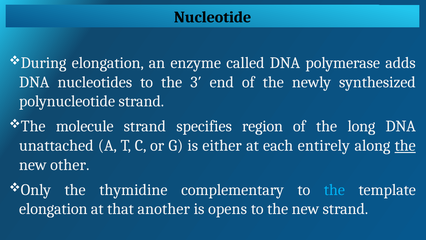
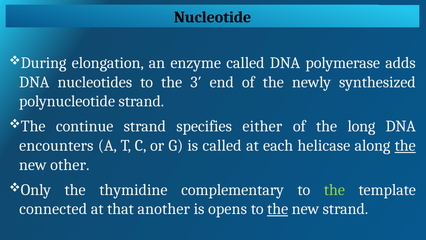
molecule: molecule -> continue (85, 126)
region: region -> either (262, 126)
unattached: unattached -> encounters (56, 145)
is either: either -> called (222, 145)
entirely: entirely -> helicase (324, 145)
the colour: light blue -> light green (334, 190)
elongation: elongation -> connected (53, 209)
the underline: none -> present (278, 209)
